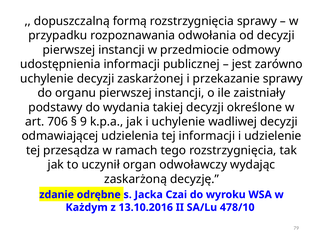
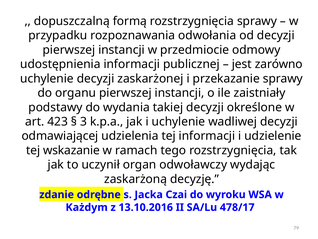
706: 706 -> 423 (58, 121)
9: 9 -> 3 (84, 121)
przesądza: przesądza -> wskazanie (71, 150)
478/10: 478/10 -> 478/17 (237, 207)
